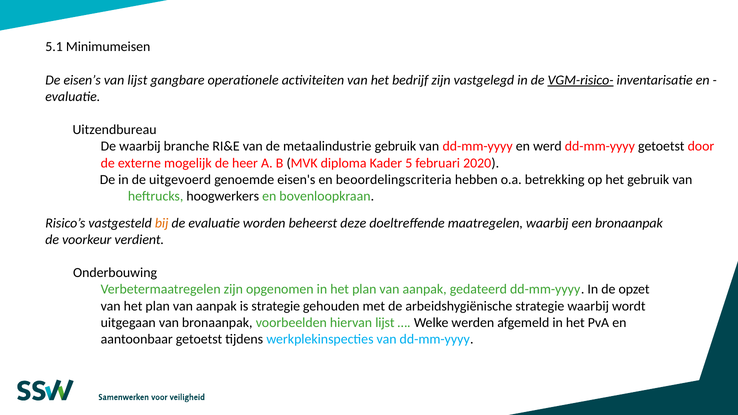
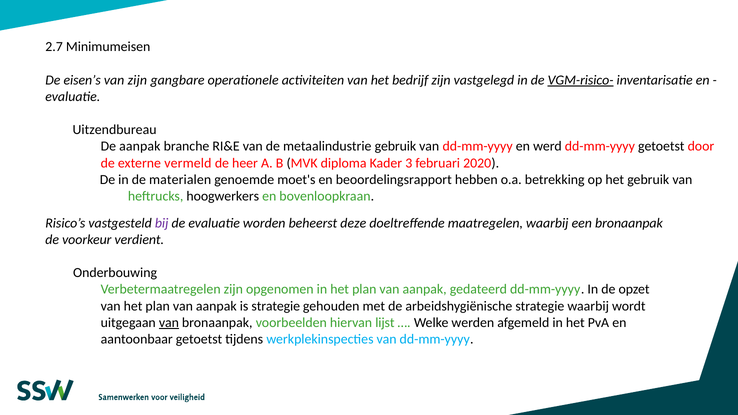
5.1: 5.1 -> 2.7 (54, 47)
van lijst: lijst -> zijn (137, 80)
De waarbij: waarbij -> aanpak (140, 146)
mogelijk: mogelijk -> vermeld (188, 163)
5: 5 -> 3 (409, 163)
uitgevoerd: uitgevoerd -> materialen (180, 180)
eisen's: eisen's -> moet's (296, 180)
beoordelingscriteria: beoordelingscriteria -> beoordelingsrapport (394, 180)
bij colour: orange -> purple (162, 223)
van underline: none -> present (169, 323)
